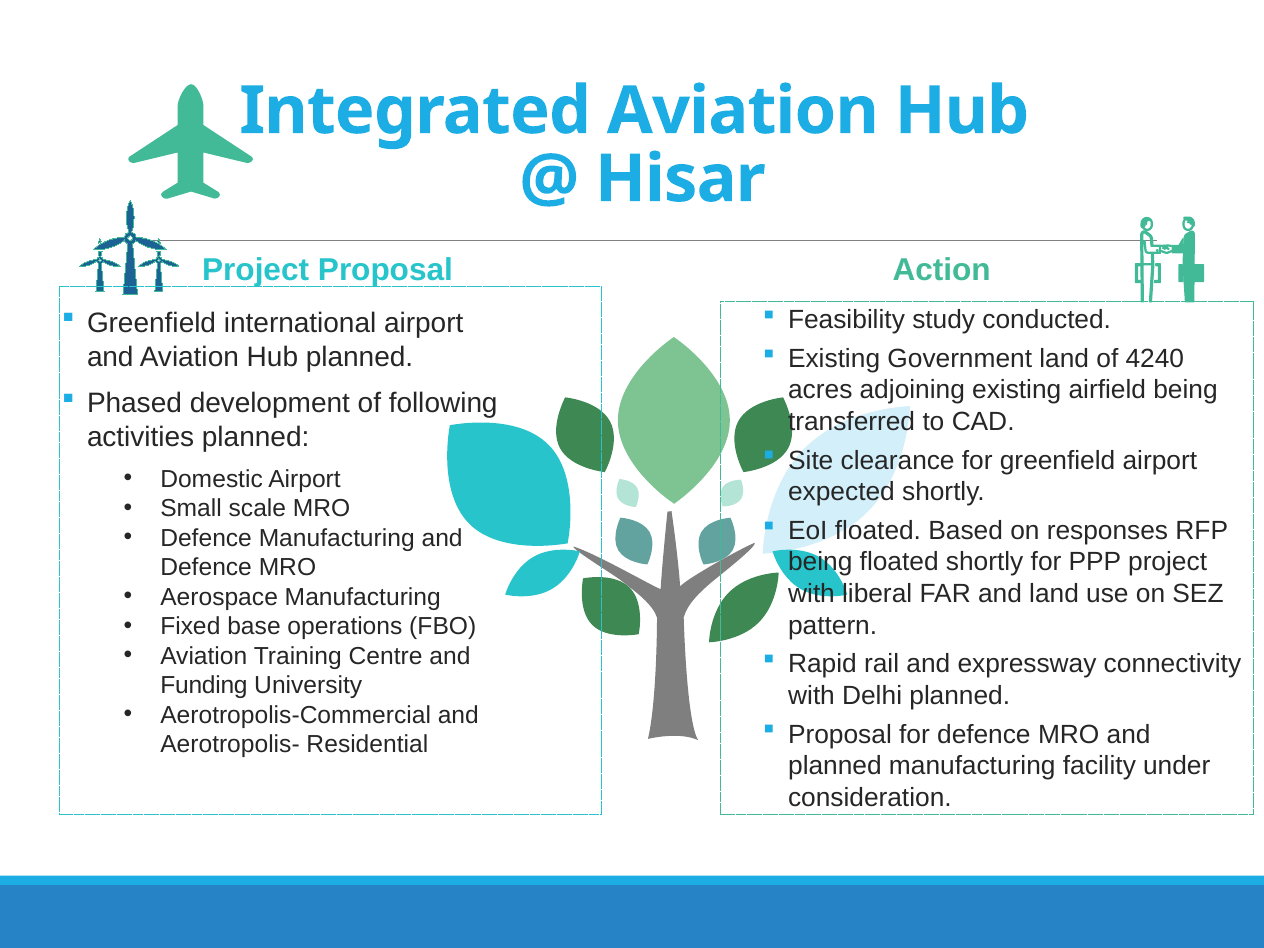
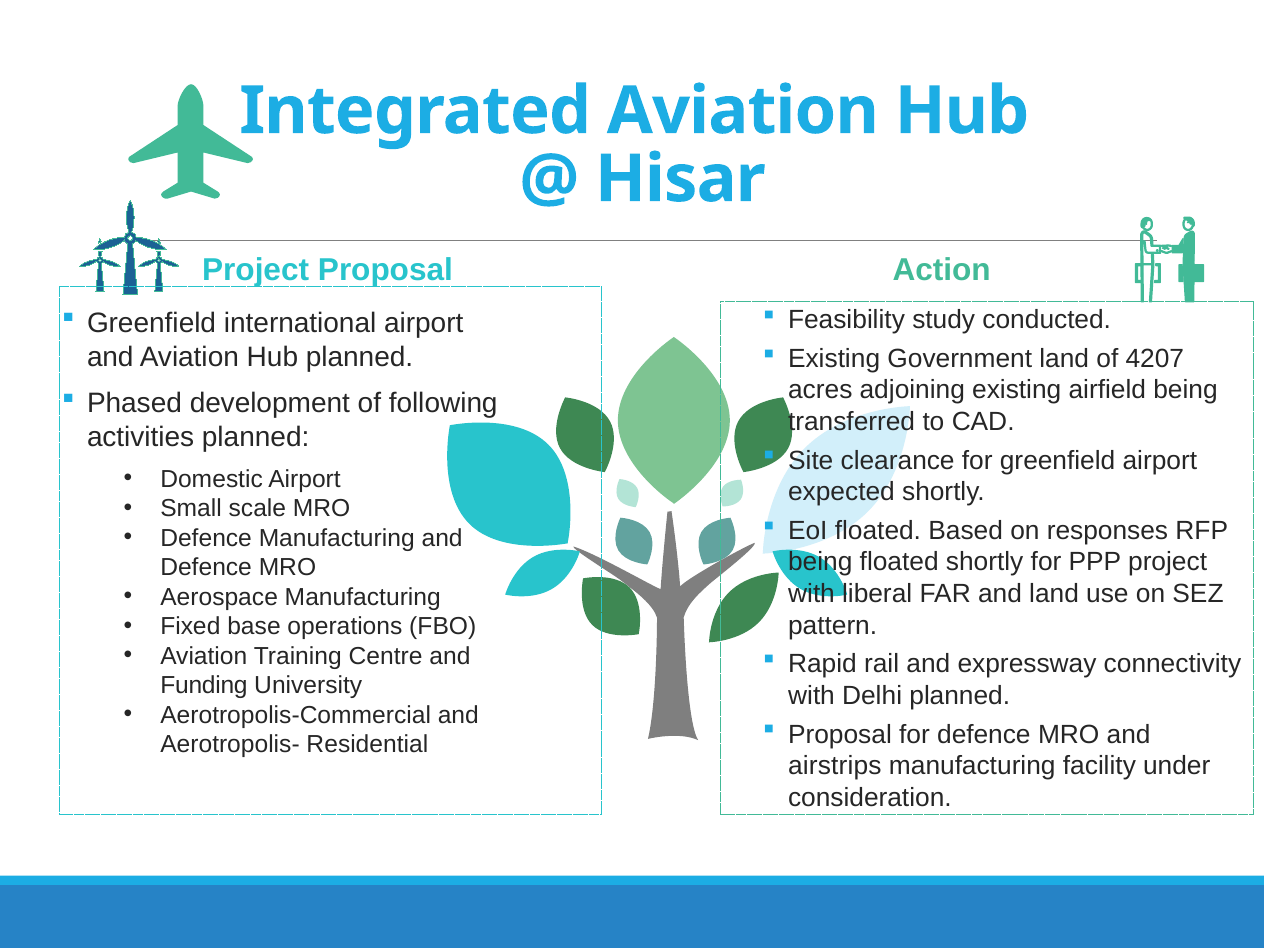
4240: 4240 -> 4207 (1155, 359)
planned: planned -> airstrips (835, 766)
